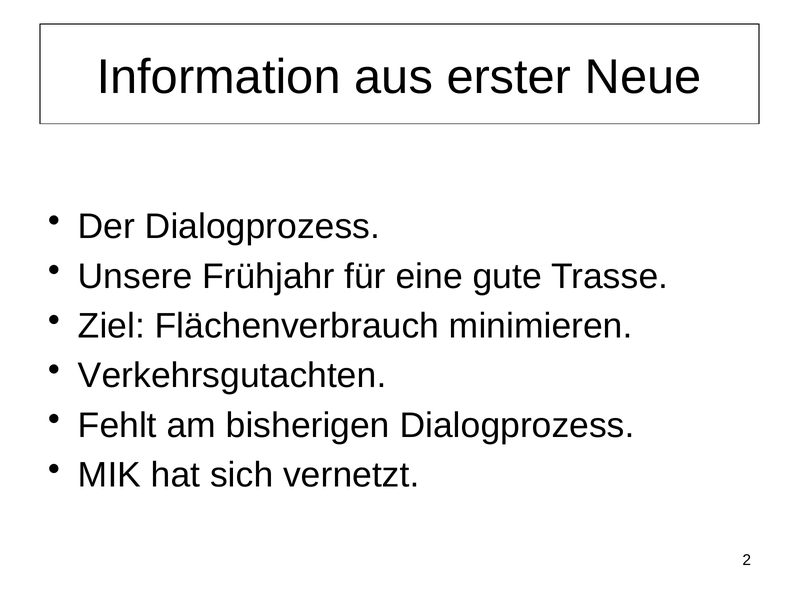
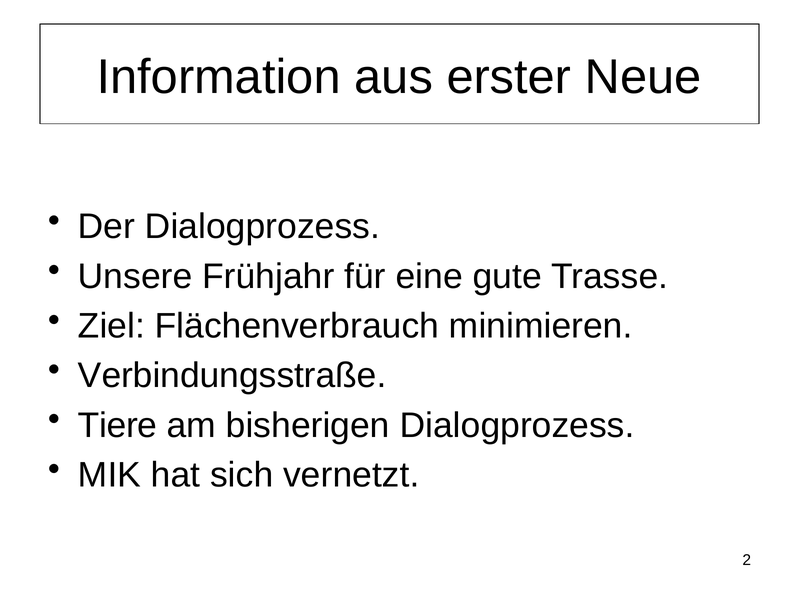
Verkehrsgutachten: Verkehrsgutachten -> Verbindungsstraße (232, 376)
Fehlt: Fehlt -> Tiere (117, 426)
